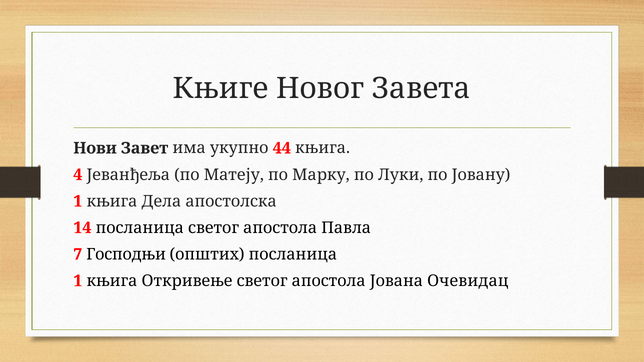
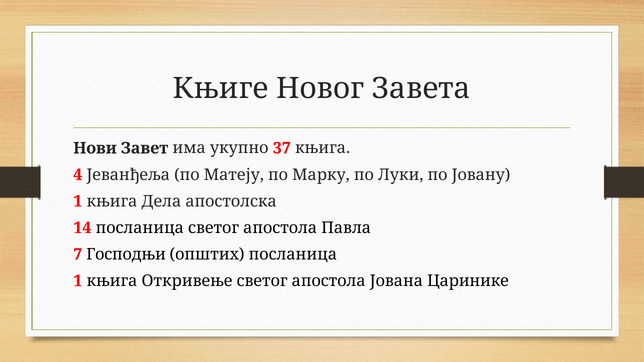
44: 44 -> 37 (282, 148)
Очевидац: Очевидац -> Царинике (468, 281)
